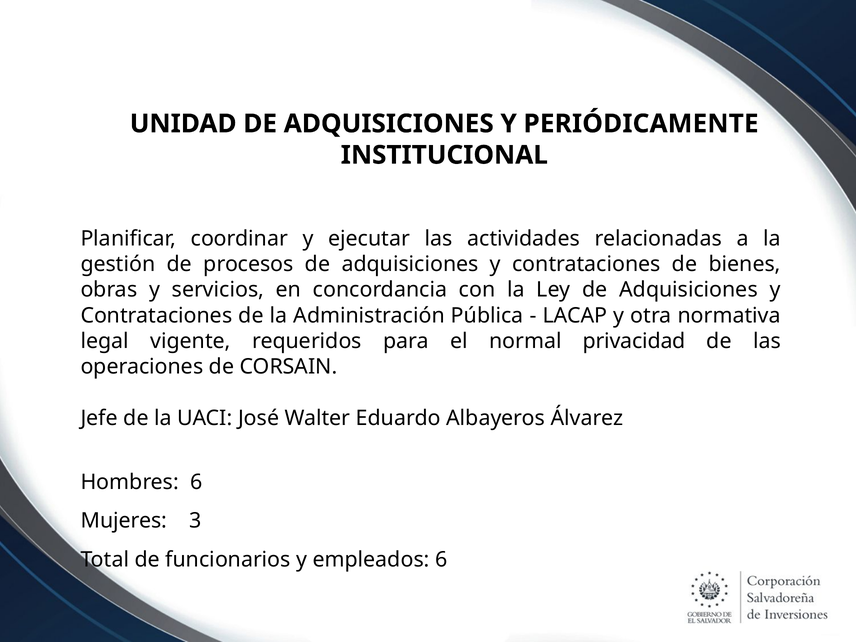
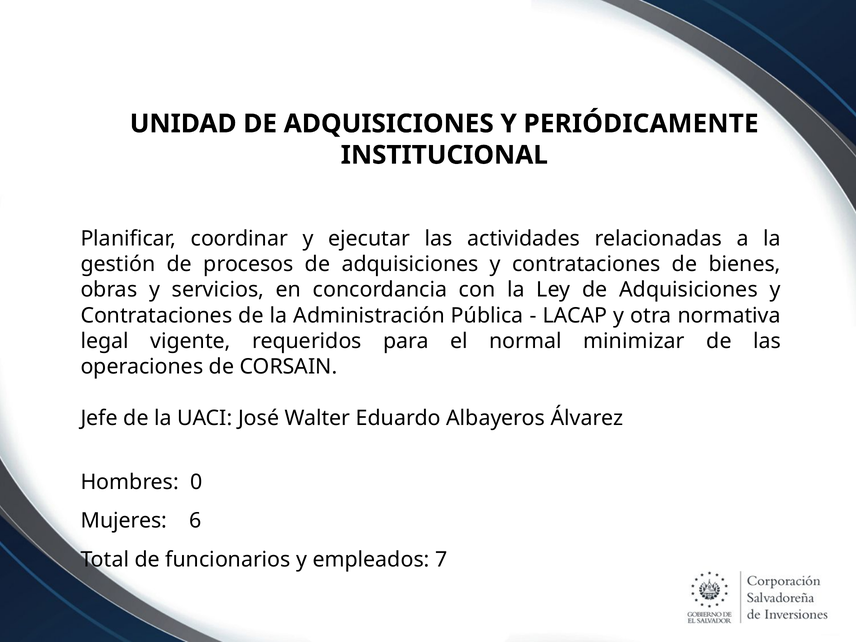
privacidad: privacidad -> minimizar (634, 341)
Hombres 6: 6 -> 0 (196, 482)
3: 3 -> 6 (196, 521)
empleados 6: 6 -> 7 (441, 559)
